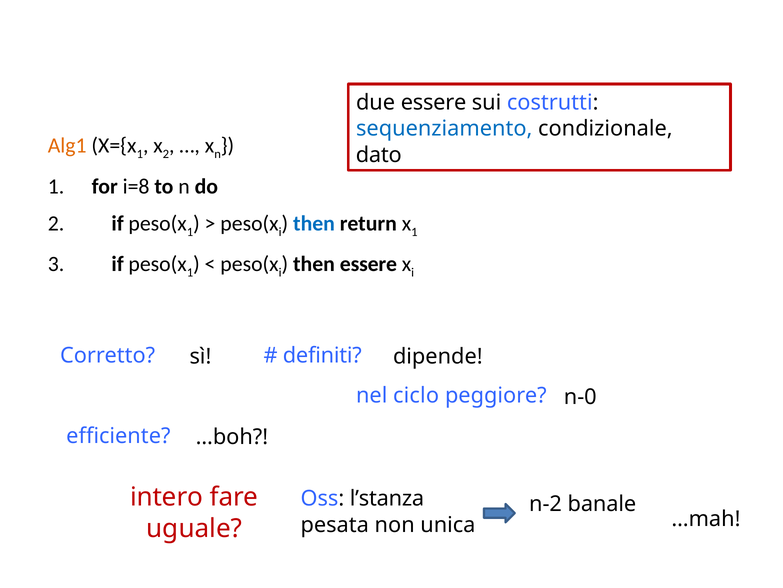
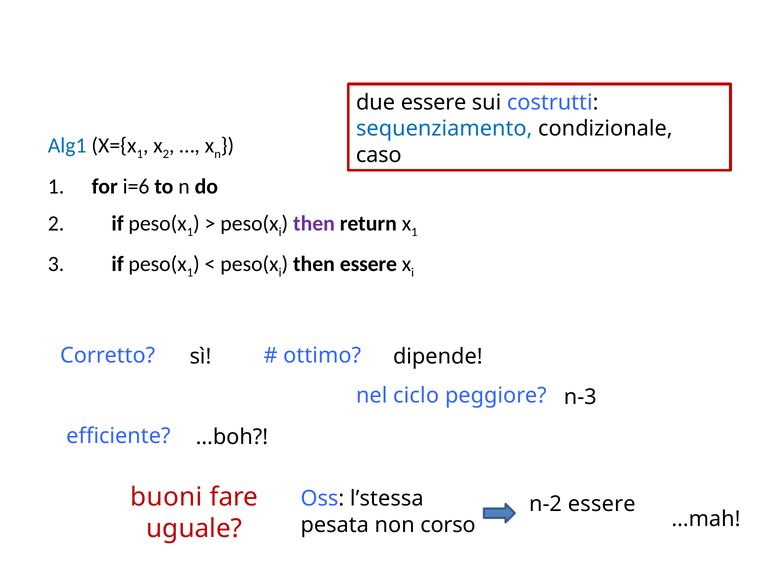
Alg1 colour: orange -> blue (67, 146)
dato: dato -> caso (379, 155)
i=8: i=8 -> i=6 (136, 186)
then colour: blue -> purple (314, 223)
definiti: definiti -> ottimo (322, 355)
n-0: n-0 -> n-3 (580, 397)
intero: intero -> buoni (166, 497)
l’stanza: l’stanza -> l’stessa (387, 498)
n-2 banale: banale -> essere (602, 503)
unica: unica -> corso (448, 524)
